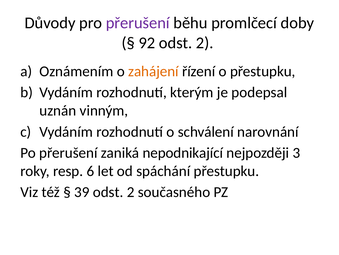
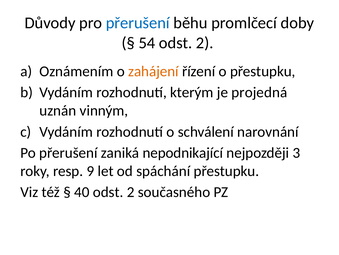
přerušení colour: purple -> blue (138, 23)
92: 92 -> 54 (147, 43)
podepsal: podepsal -> projedná (259, 92)
6: 6 -> 9 (90, 171)
39: 39 -> 40 (82, 192)
